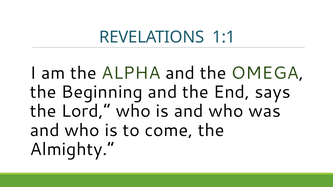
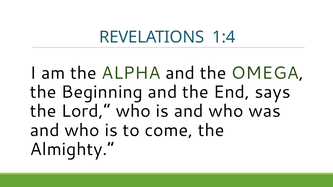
1:1: 1:1 -> 1:4 (224, 37)
